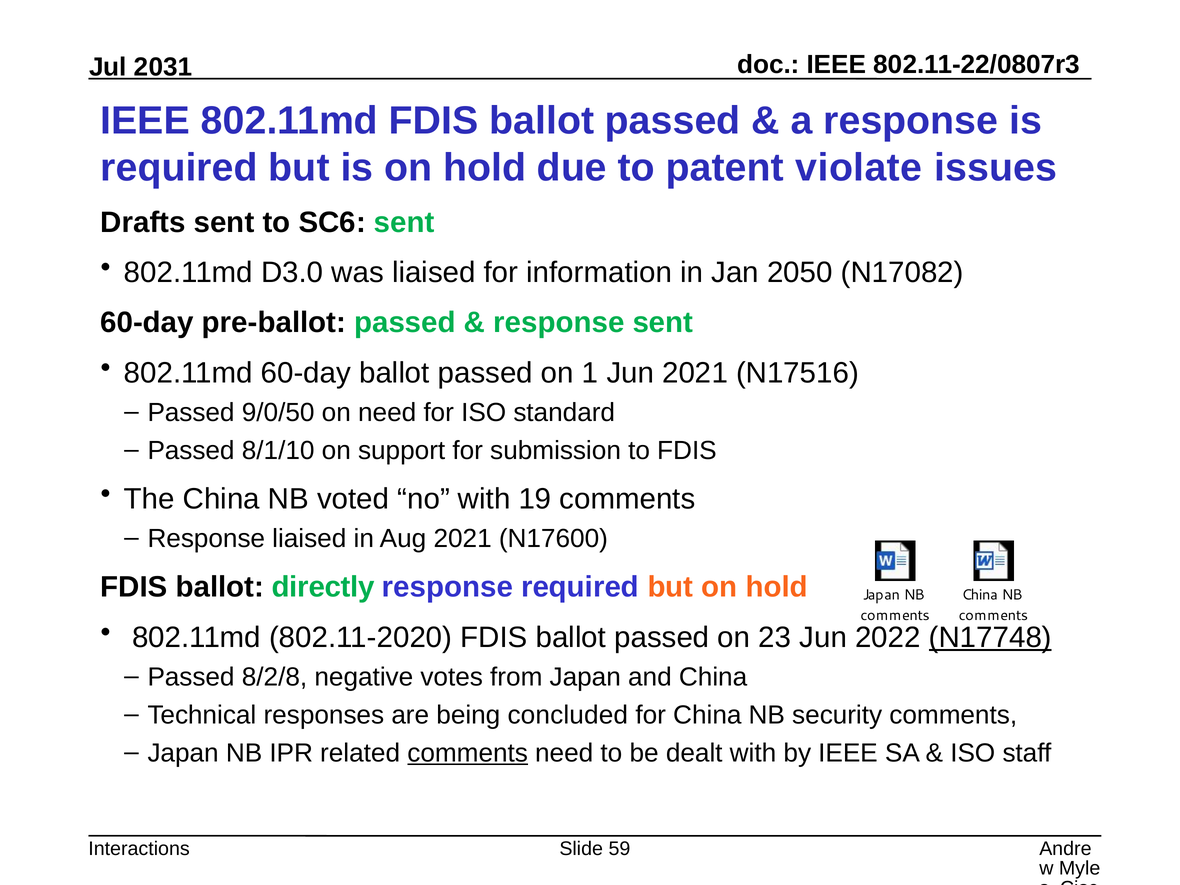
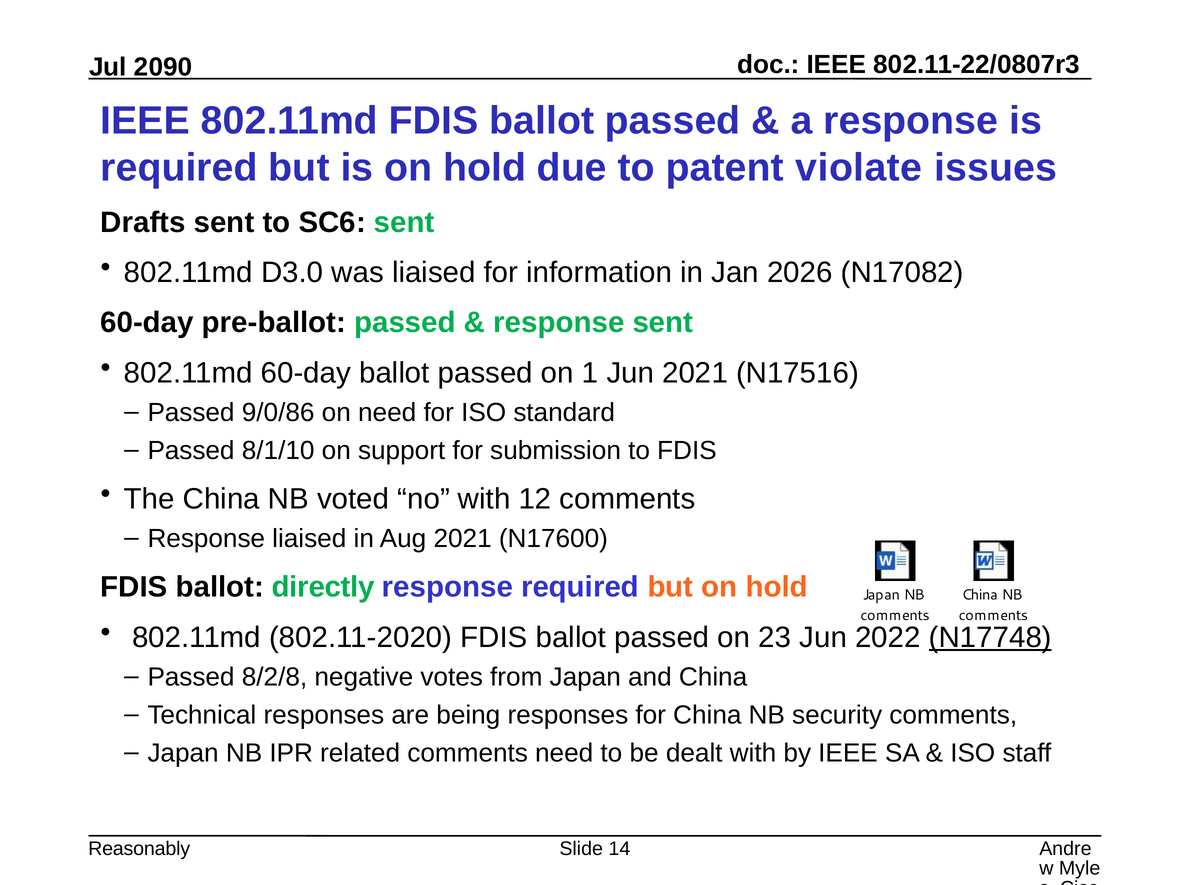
2031: 2031 -> 2090 (163, 67)
2050: 2050 -> 2026 (800, 273)
9/0/50: 9/0/50 -> 9/0/86 (278, 413)
19: 19 -> 12 (535, 499)
being concluded: concluded -> responses (568, 715)
comments underline: present -> none (468, 753)
Interactions: Interactions -> Reasonably (139, 849)
59: 59 -> 14 (619, 849)
